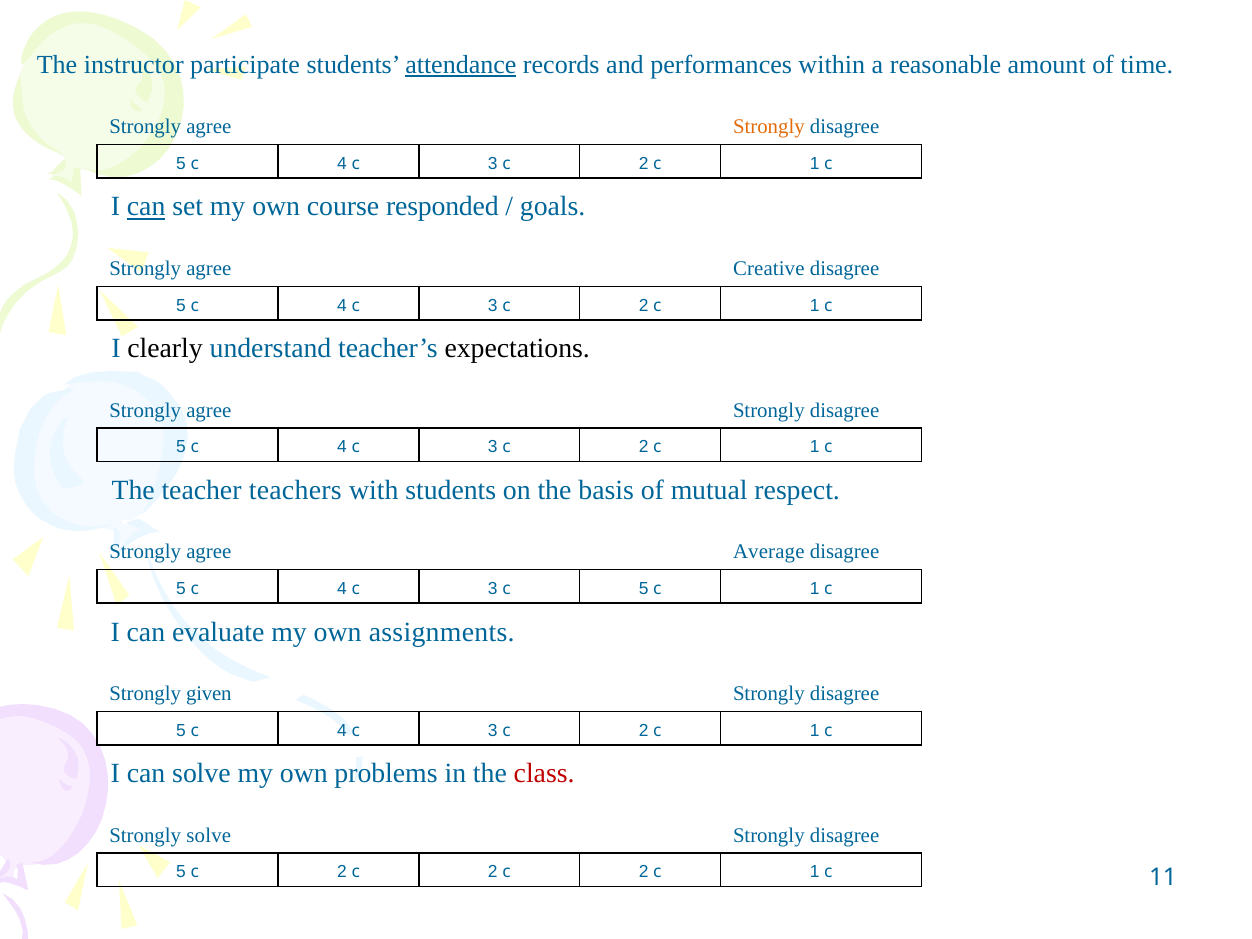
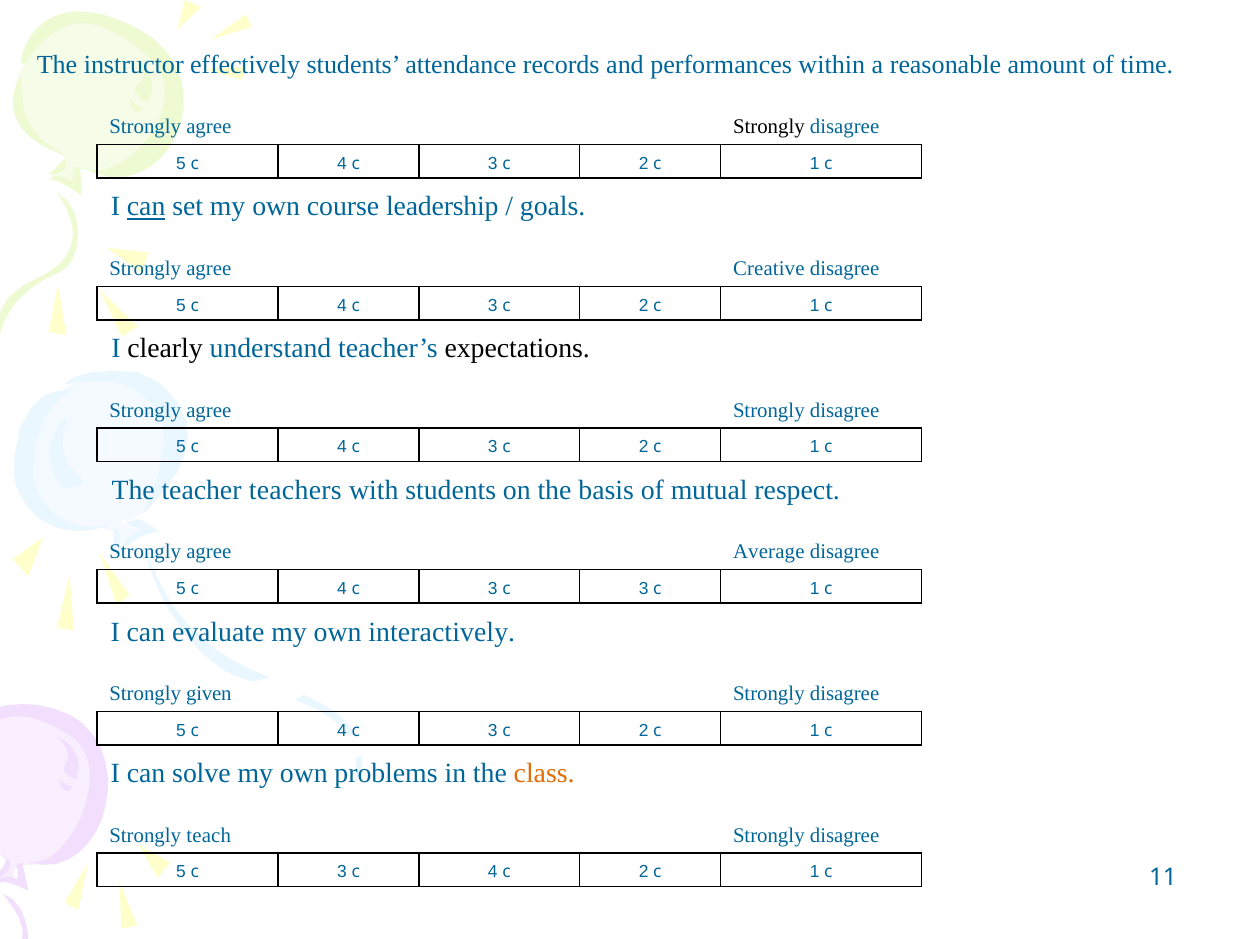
participate: participate -> effectively (245, 65)
attendance underline: present -> none (461, 65)
Strongly colour: orange -> black (769, 127)
responded: responded -> leadership (442, 207)
3 c 5: 5 -> 3 (644, 589)
assignments: assignments -> interactively (442, 632)
class colour: red -> orange (544, 774)
Strongly solve: solve -> teach (209, 835)
5 c 2: 2 -> 3 (342, 872)
2: 2 -> 4 (493, 872)
